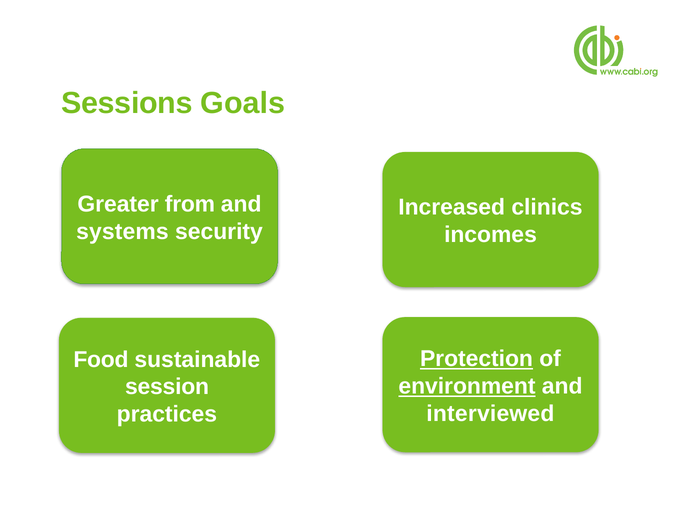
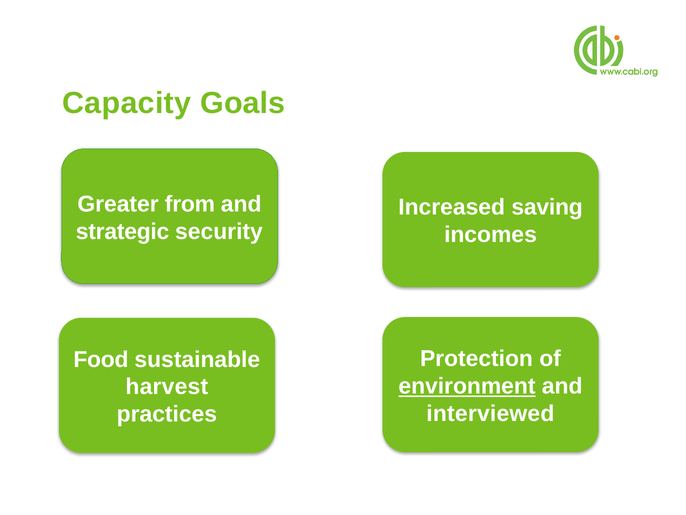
Sessions: Sessions -> Capacity (127, 103)
clinics: clinics -> saving (547, 207)
systems: systems -> strategic (123, 231)
Protection underline: present -> none (476, 358)
session: session -> harvest (167, 387)
